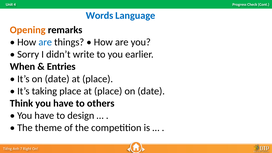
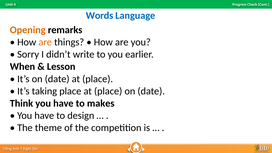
are colour: blue -> orange (45, 42)
Entries: Entries -> Lesson (61, 67)
others: others -> makes (101, 103)
